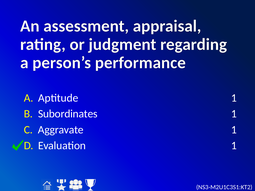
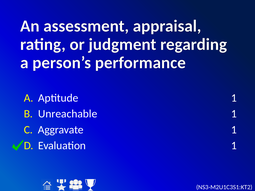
Subordinates: Subordinates -> Unreachable (68, 114)
